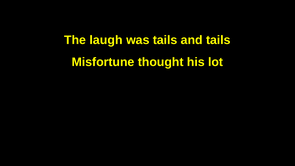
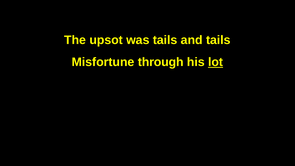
laugh: laugh -> upsot (106, 40)
thought: thought -> through (161, 62)
lot underline: none -> present (216, 62)
